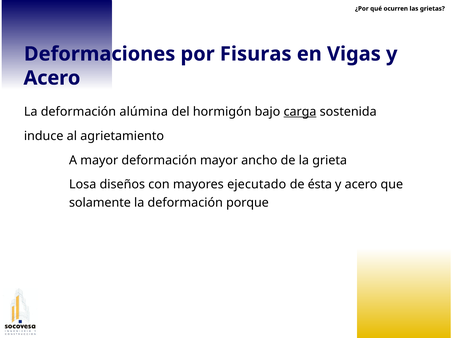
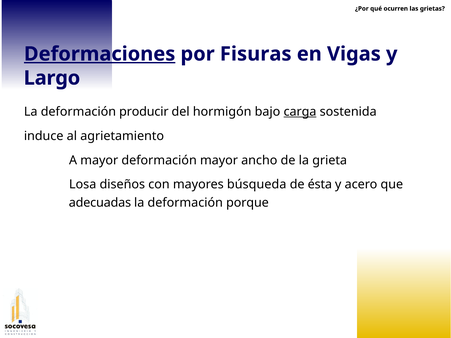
Deformaciones underline: none -> present (100, 54)
Acero: Acero -> Largo (52, 78)
alúmina: alúmina -> producir (144, 112)
ejecutado: ejecutado -> búsqueda (257, 185)
solamente: solamente -> adecuadas (100, 203)
